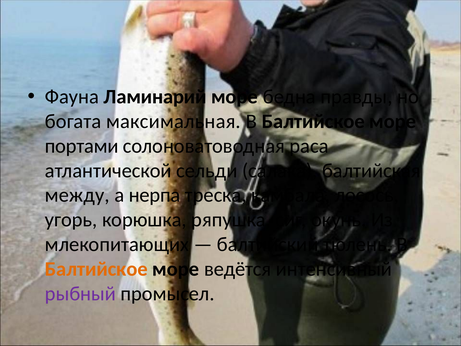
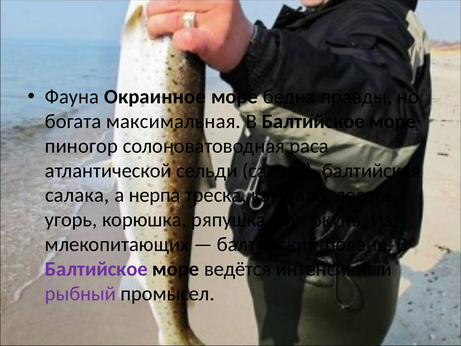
Ламинарий: Ламинарий -> Окраинное (155, 97)
портами: портами -> пиногор (81, 146)
между: между -> салака (77, 195)
Балтийское colour: orange -> purple (96, 269)
